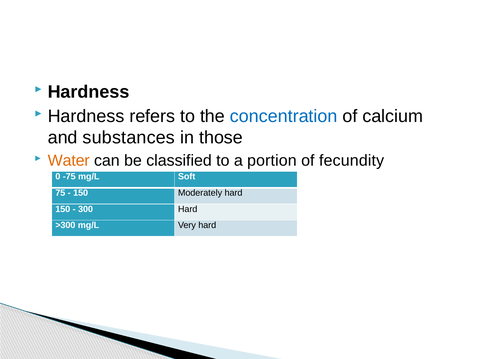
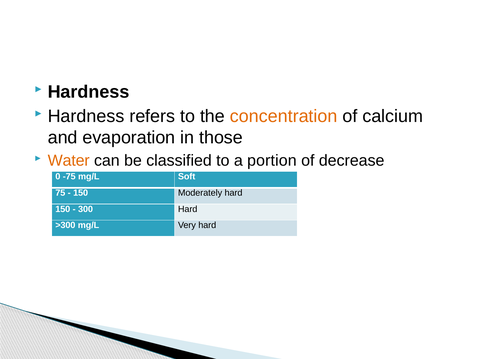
concentration colour: blue -> orange (284, 116)
substances: substances -> evaporation (129, 138)
fecundity: fecundity -> decrease (352, 160)
